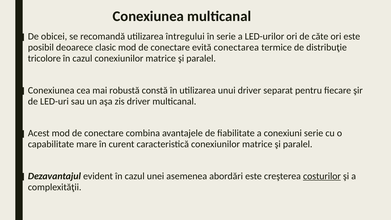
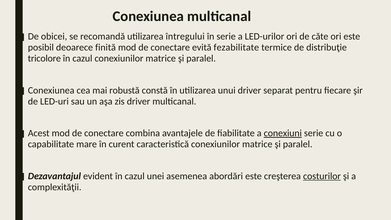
clasic: clasic -> finită (106, 47)
conectarea: conectarea -> fezabilitate (236, 47)
conexiuni underline: none -> present (283, 133)
